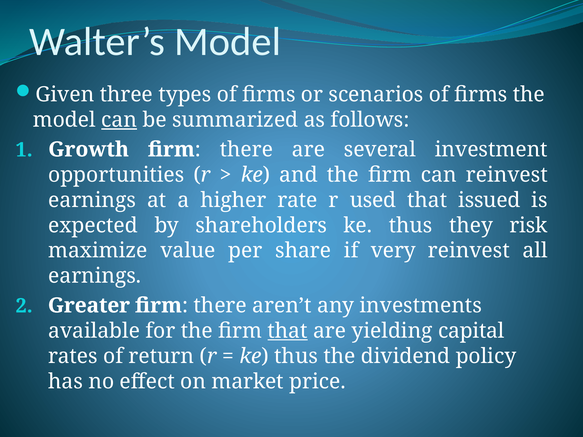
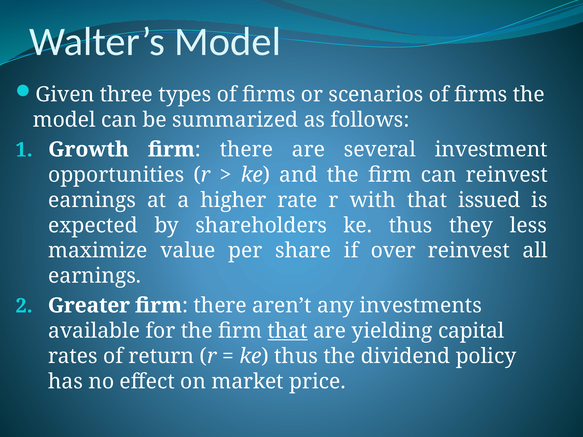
can underline: present -> none (119, 120)
used: used -> with (373, 200)
risk: risk -> less (528, 226)
very: very -> over (393, 251)
